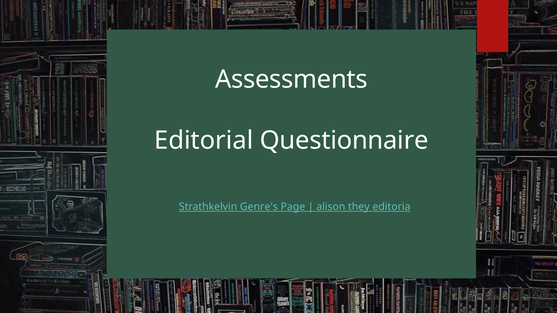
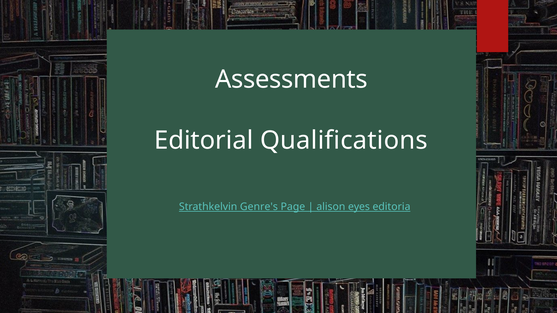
Questionnaire: Questionnaire -> Qualifications (344, 141)
they: they -> eyes (359, 207)
